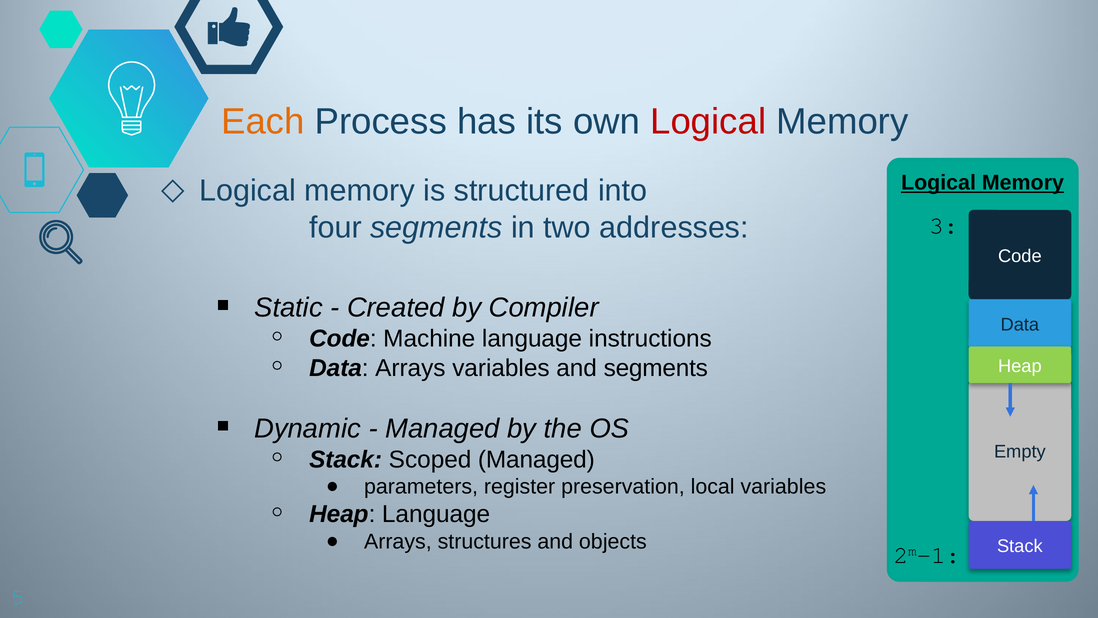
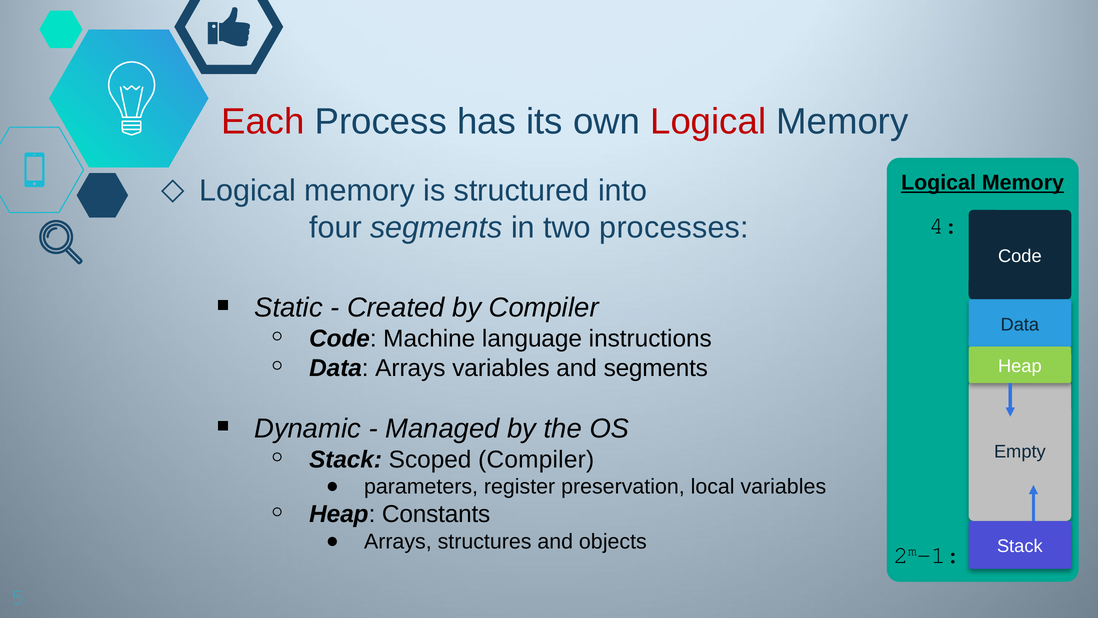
Each colour: orange -> red (263, 121)
addresses: addresses -> processes (674, 227)
3: 3 -> 4 (944, 226)
Scoped Managed: Managed -> Compiler (536, 459)
Heap Language: Language -> Constants (436, 514)
